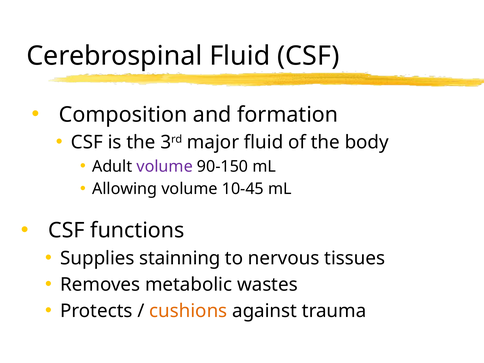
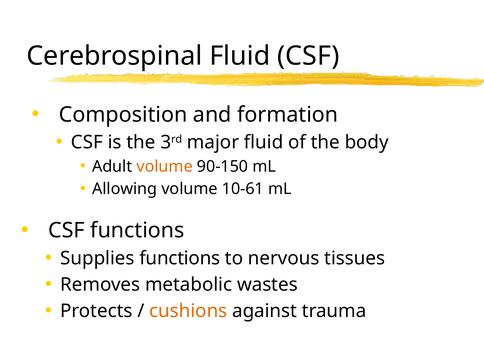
volume colour: purple -> orange (165, 166)
10-45: 10-45 -> 10-61 (243, 189)
Supplies stainning: stainning -> functions (180, 258)
